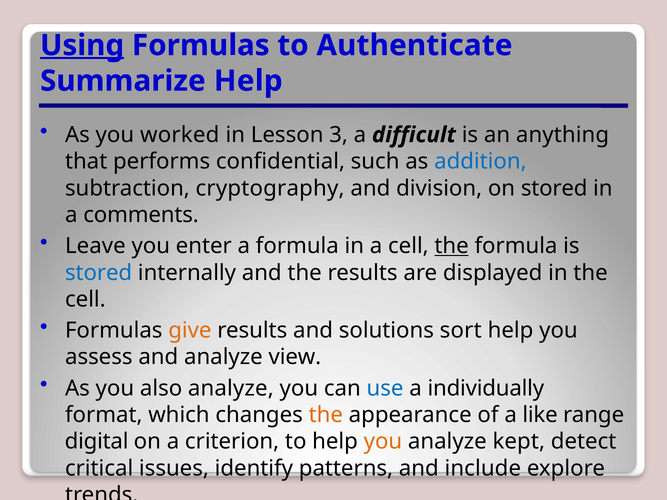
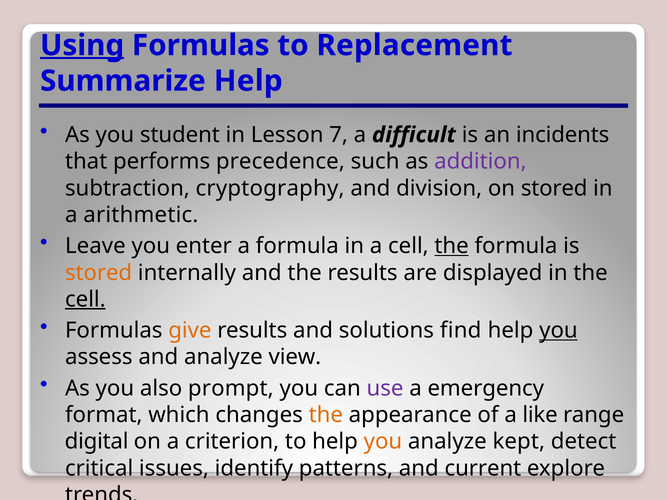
Authenticate: Authenticate -> Replacement (414, 45)
worked: worked -> student (180, 135)
3: 3 -> 7 (339, 135)
anything: anything -> incidents (563, 135)
confidential: confidential -> precedence (280, 162)
addition colour: blue -> purple (480, 162)
comments: comments -> arithmetic (141, 215)
stored colour: blue -> orange (99, 273)
cell underline: none -> present (85, 299)
sort: sort -> find (461, 331)
you underline: none -> present (558, 331)
also analyze: analyze -> prompt (231, 388)
use colour: blue -> purple (385, 388)
individually: individually -> emergency (486, 388)
include: include -> current (483, 468)
